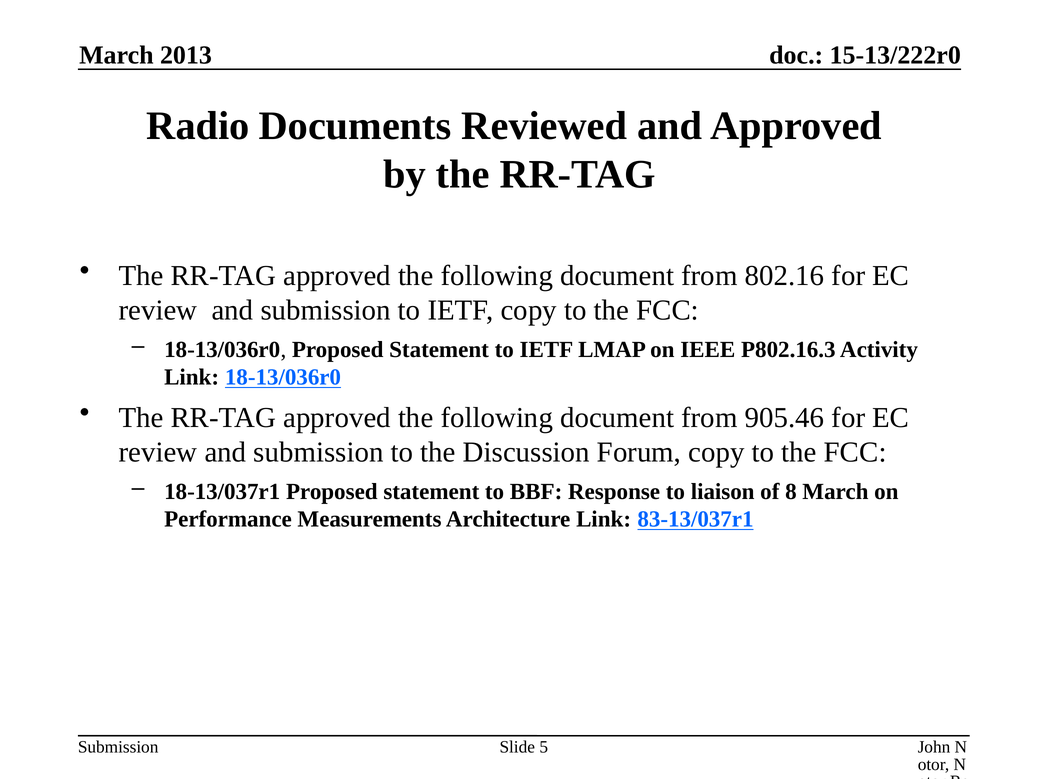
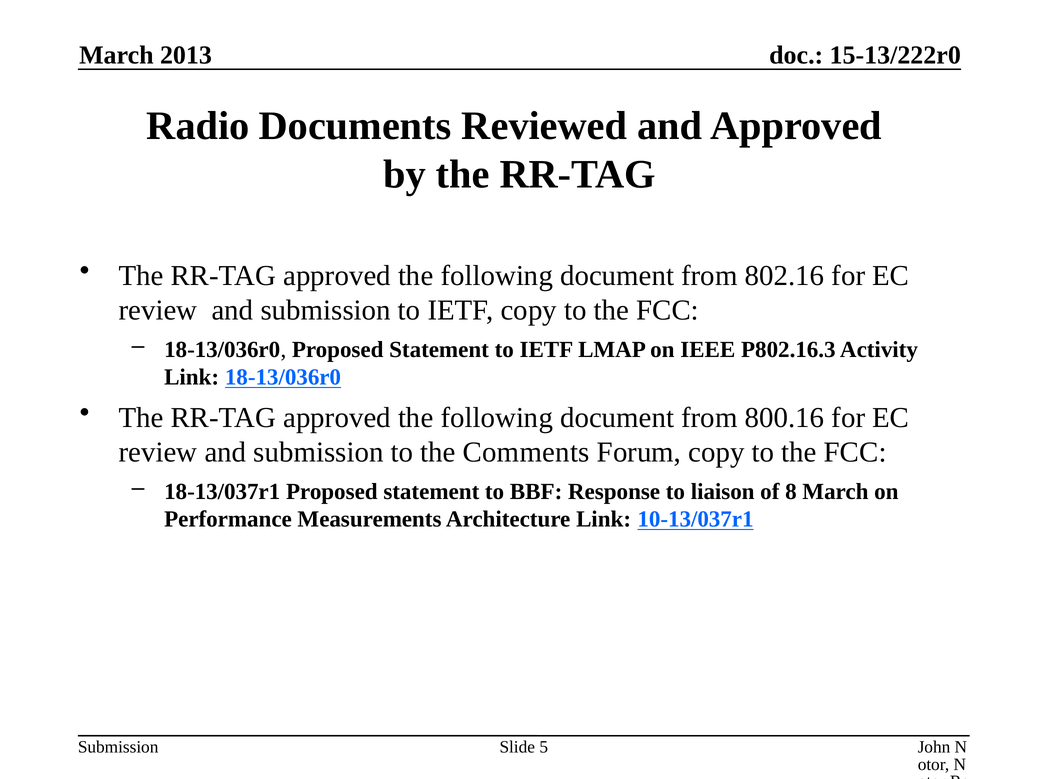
905.46: 905.46 -> 800.16 (784, 418)
Discussion: Discussion -> Comments (526, 452)
83-13/037r1: 83-13/037r1 -> 10-13/037r1 (695, 519)
